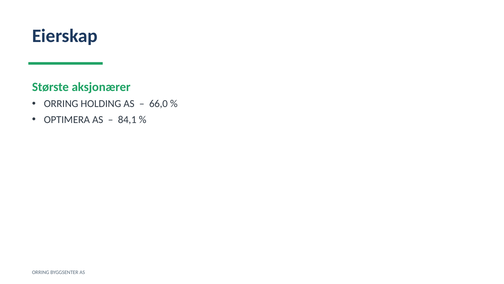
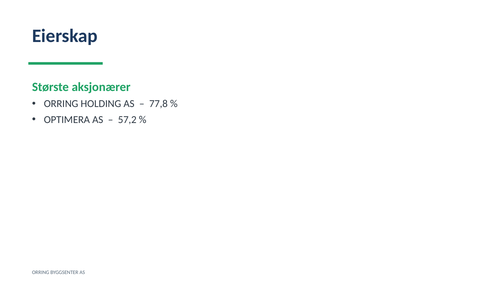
66,0: 66,0 -> 77,8 (158, 104)
84,1: 84,1 -> 57,2 (127, 119)
